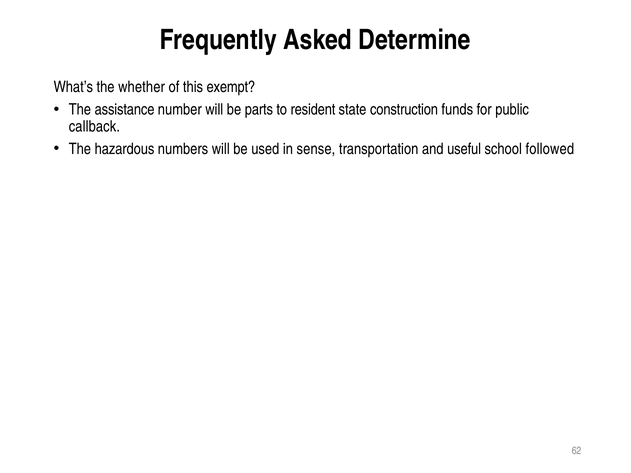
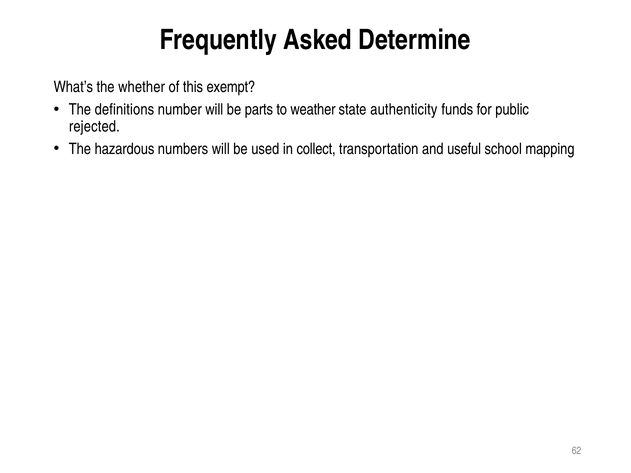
assistance: assistance -> definitions (124, 110)
resident: resident -> weather (313, 110)
construction: construction -> authenticity (404, 110)
callback: callback -> rejected (94, 127)
sense: sense -> collect (316, 149)
followed: followed -> mapping (550, 149)
